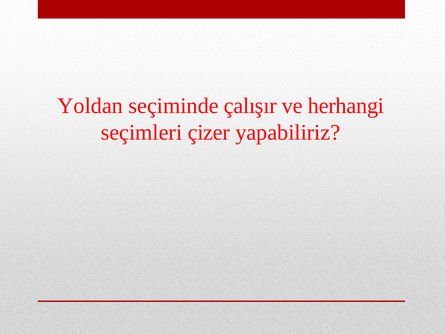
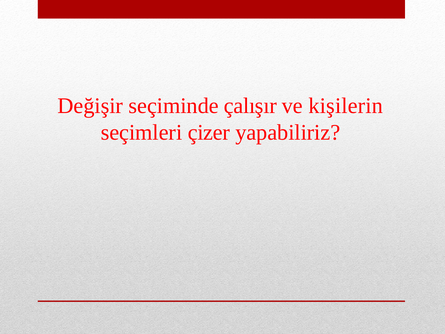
Yoldan: Yoldan -> Değişir (90, 106)
herhangi: herhangi -> kişilerin (346, 106)
